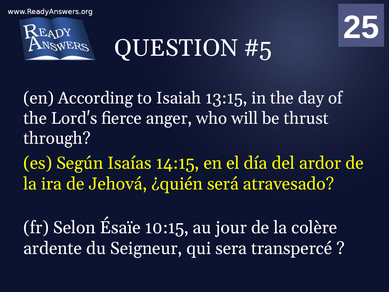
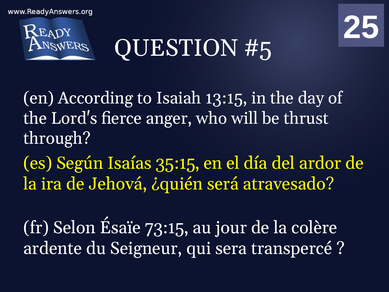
14:15: 14:15 -> 35:15 (178, 163)
10:15: 10:15 -> 73:15 (167, 227)
